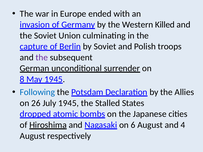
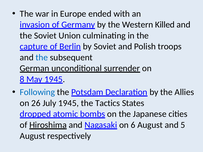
the colour: purple -> blue (42, 58)
Stalled: Stalled -> Tactics (108, 103)
4: 4 -> 5 (183, 125)
